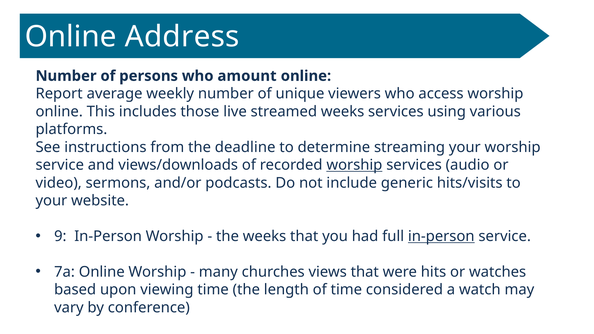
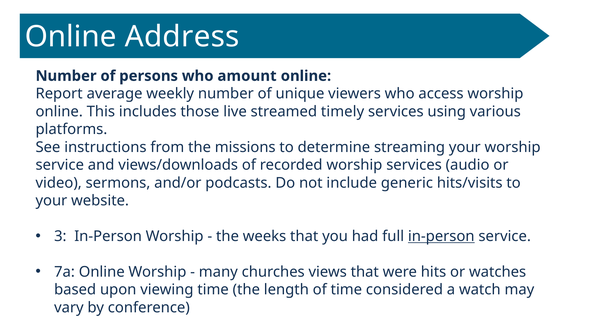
streamed weeks: weeks -> timely (343, 112)
deadline: deadline -> missions (245, 147)
worship underline: present -> none (354, 165)
9: 9 -> 3 (60, 236)
